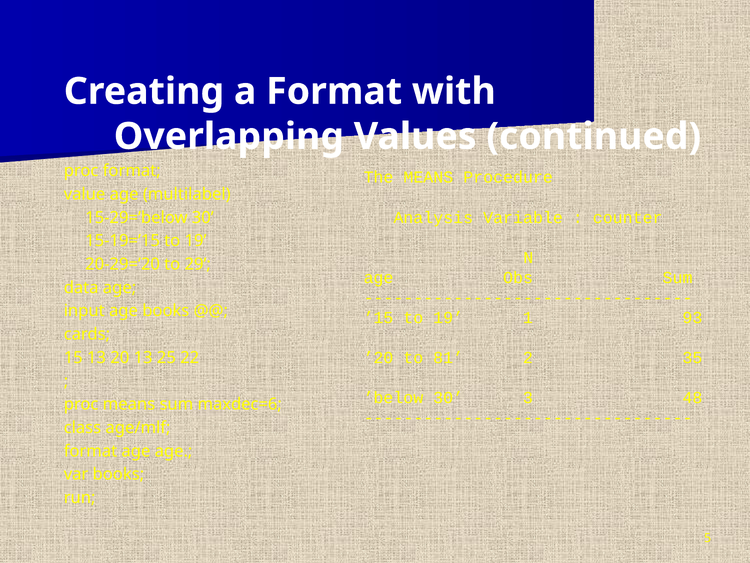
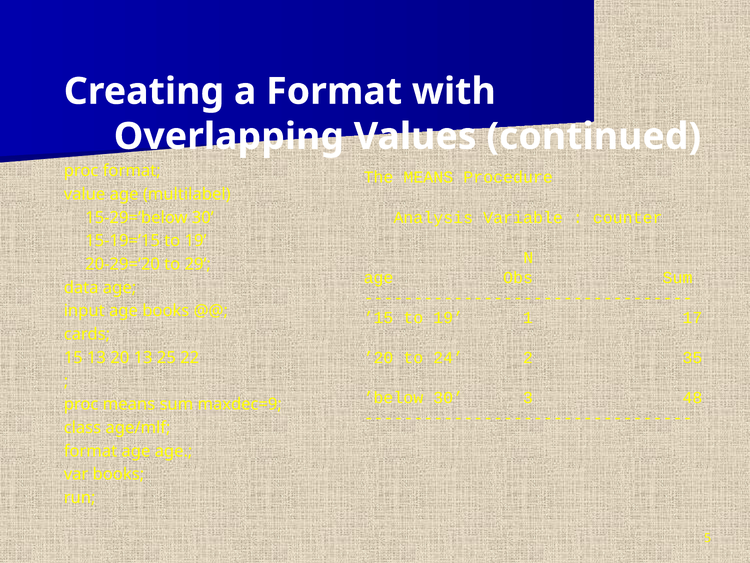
93: 93 -> 17 (692, 317)
81: 81 -> 24 (448, 357)
maxdec=6: maxdec=6 -> maxdec=9 (240, 404)
